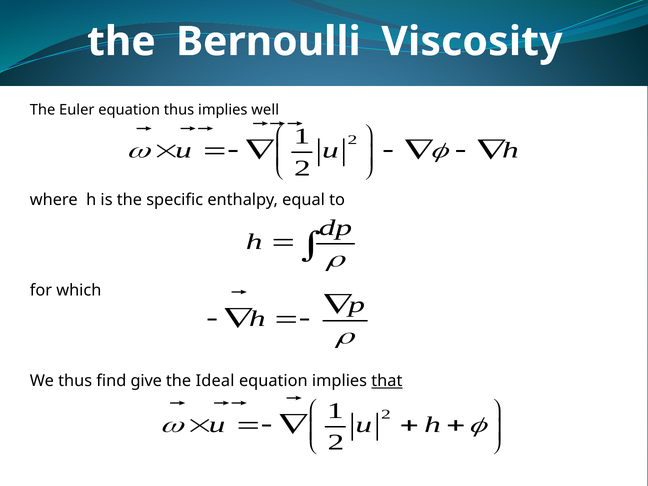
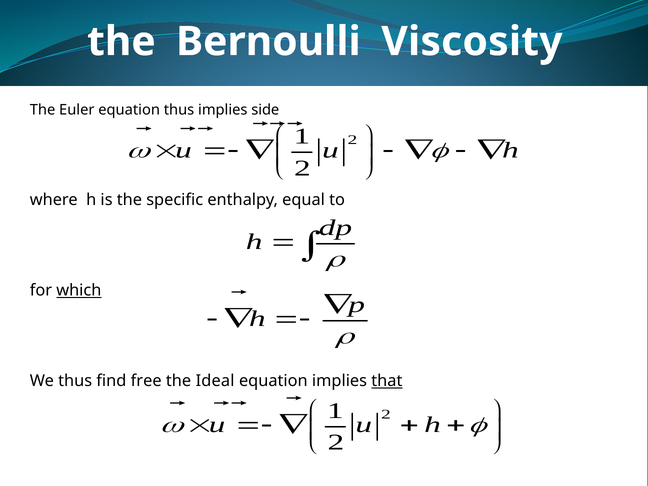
well: well -> side (265, 110)
which underline: none -> present (79, 290)
give: give -> free (146, 381)
